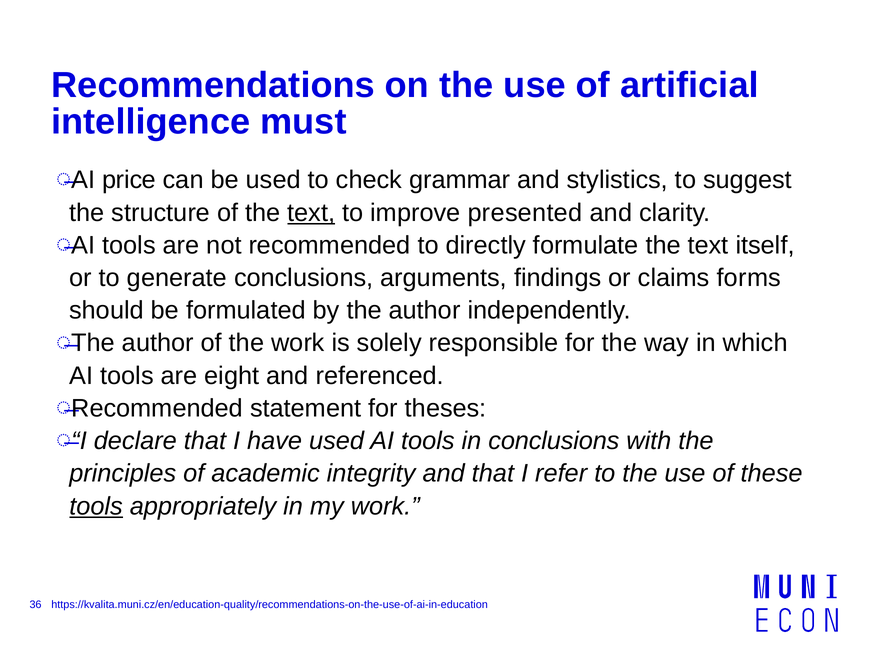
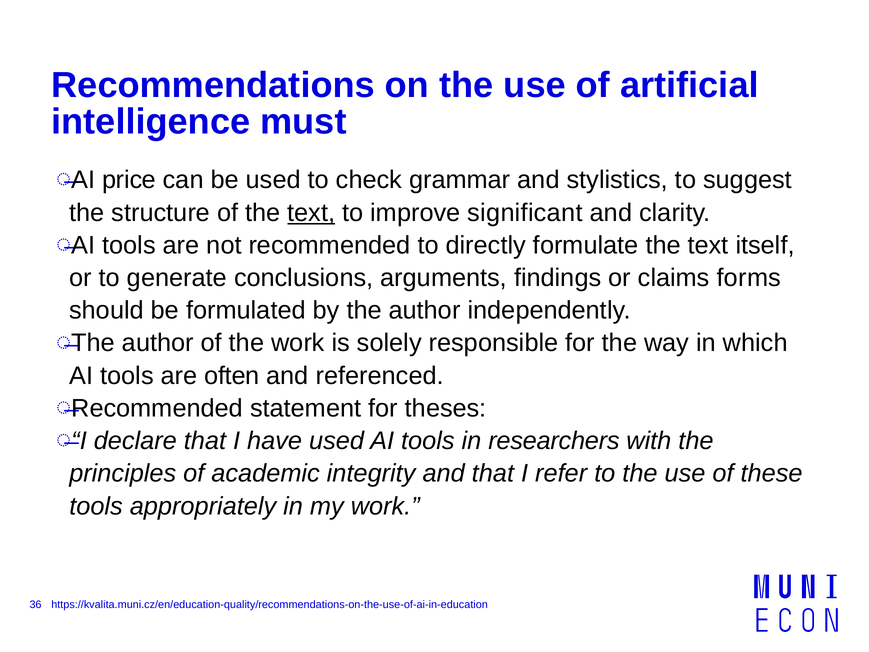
presented: presented -> significant (525, 213)
eight: eight -> often (232, 376)
in conclusions: conclusions -> researchers (554, 441)
tools underline: present -> none (96, 506)
